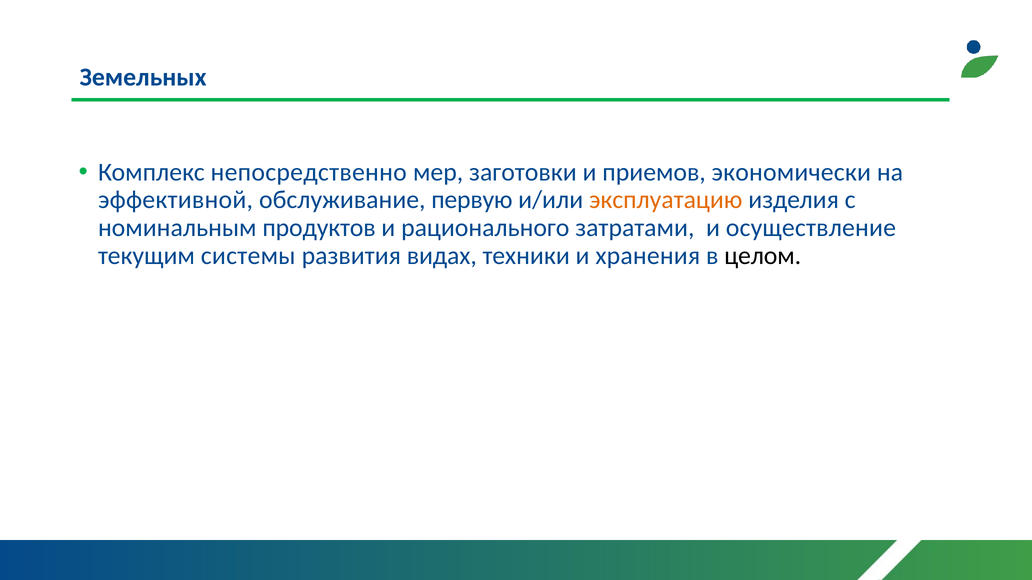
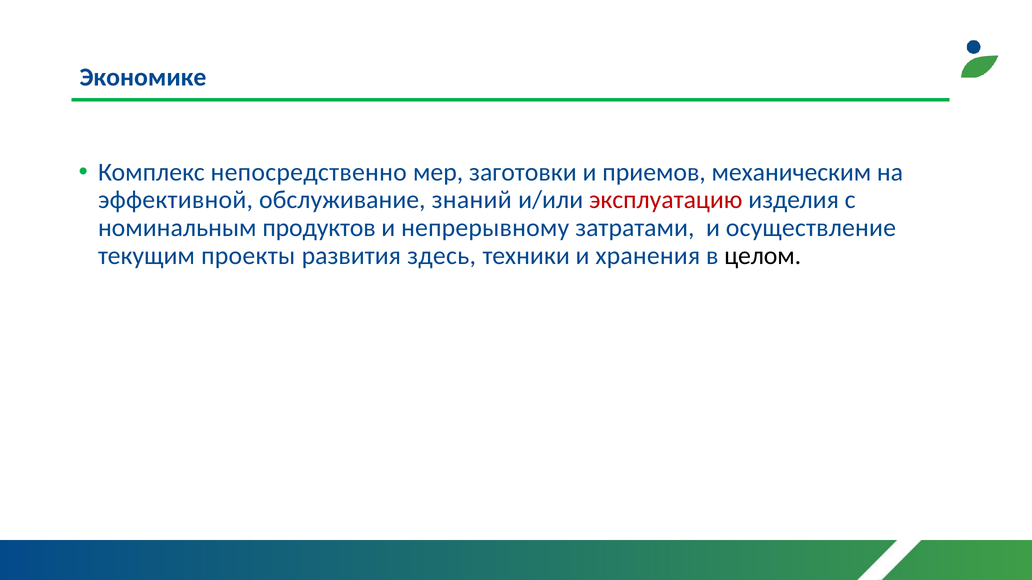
Земельных: Земельных -> Экономике (143, 77)
экономически: экономически -> механическим (791, 172)
первую: первую -> знаний (472, 200)
эксплуатацию colour: orange -> red (666, 200)
рационального: рационального -> непрерывному (485, 228)
системы: системы -> проекты (248, 256)
видах: видах -> здесь (442, 256)
